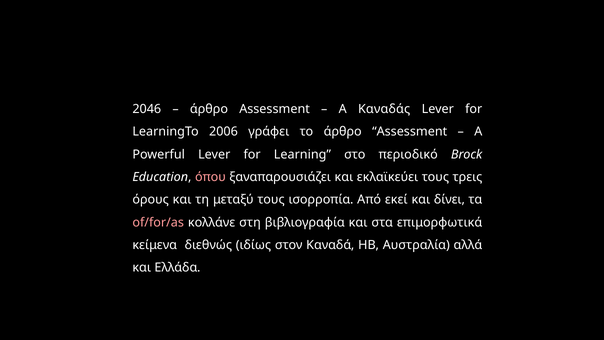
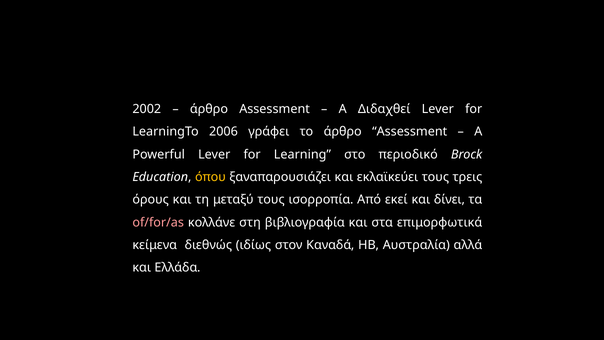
2046: 2046 -> 2002 (147, 109)
Καναδάς: Καναδάς -> Διδαχθεί (384, 109)
όπου colour: pink -> yellow (210, 177)
